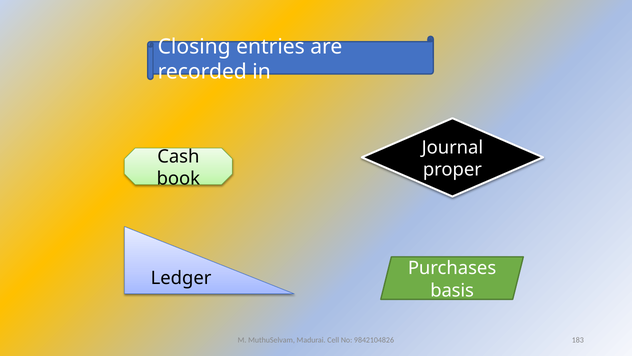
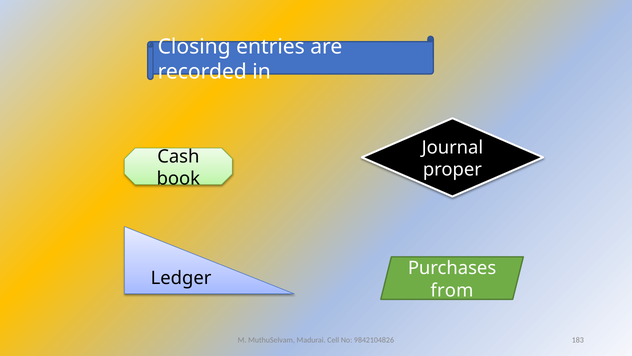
basis: basis -> from (452, 290)
